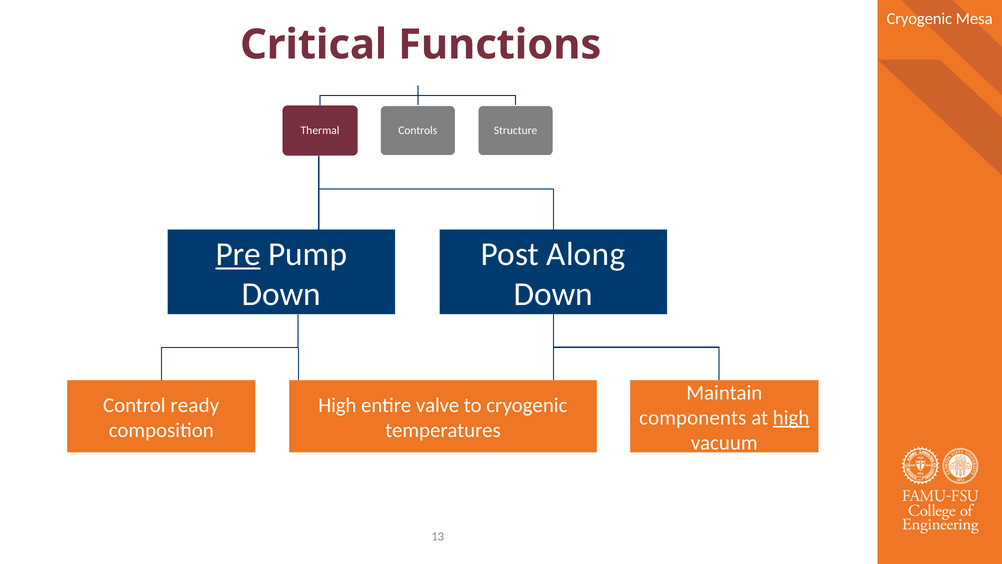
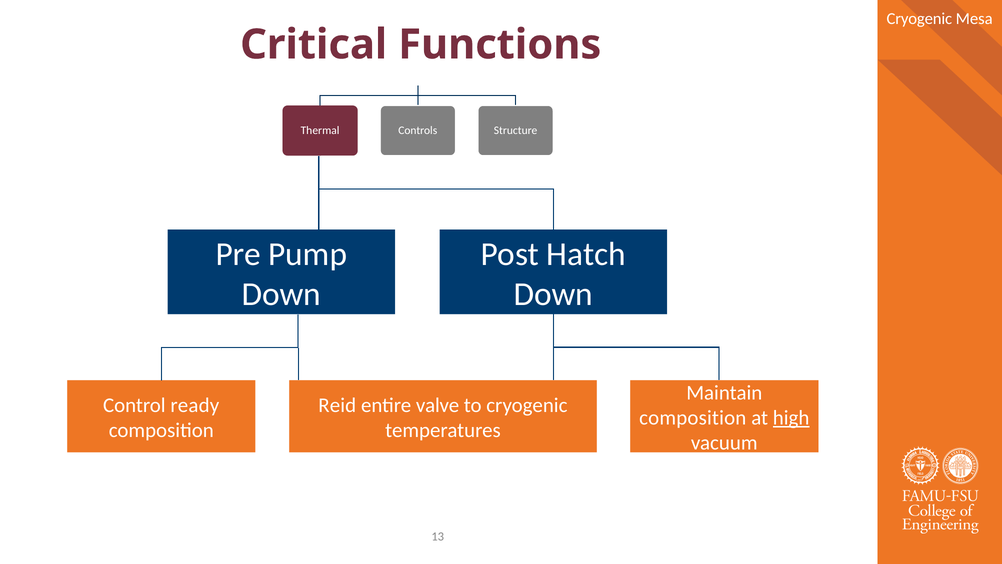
Pre underline: present -> none (238, 254)
Along: Along -> Hatch (586, 254)
High: High -> Reid (337, 405)
components: components -> composition (693, 417)
